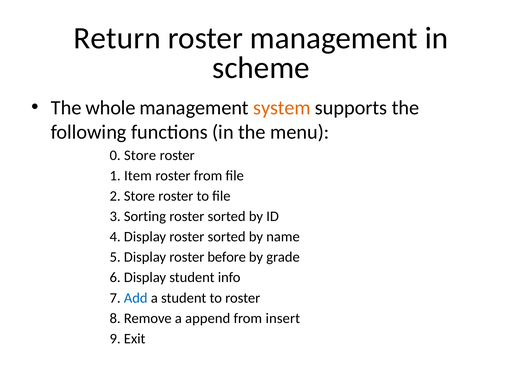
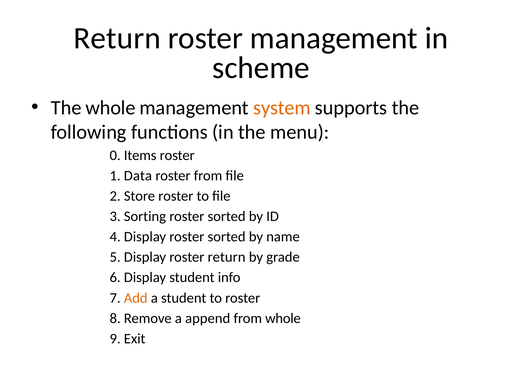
0 Store: Store -> Items (140, 155)
Item: Item -> Data (138, 176)
roster before: before -> return (227, 257)
Add colour: blue -> orange (136, 297)
from insert: insert -> whole (283, 318)
